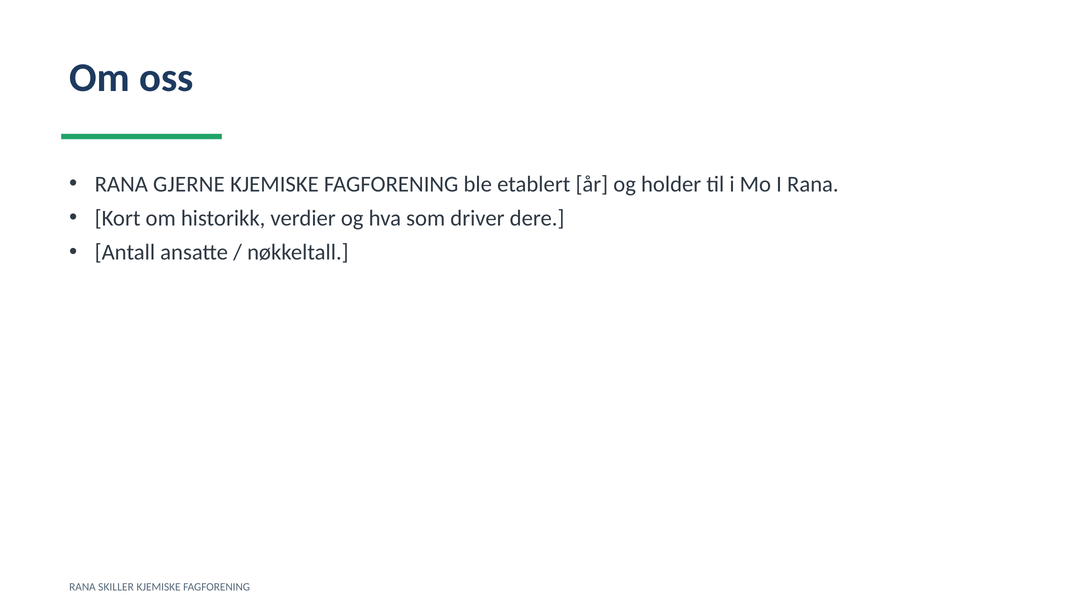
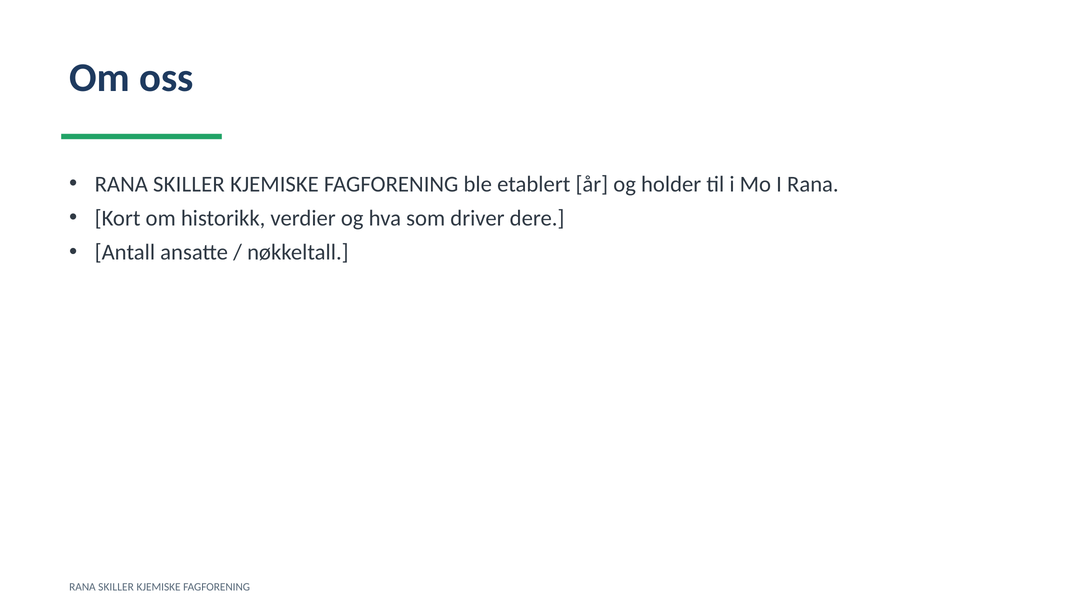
GJERNE: GJERNE -> SKILLER (189, 184)
